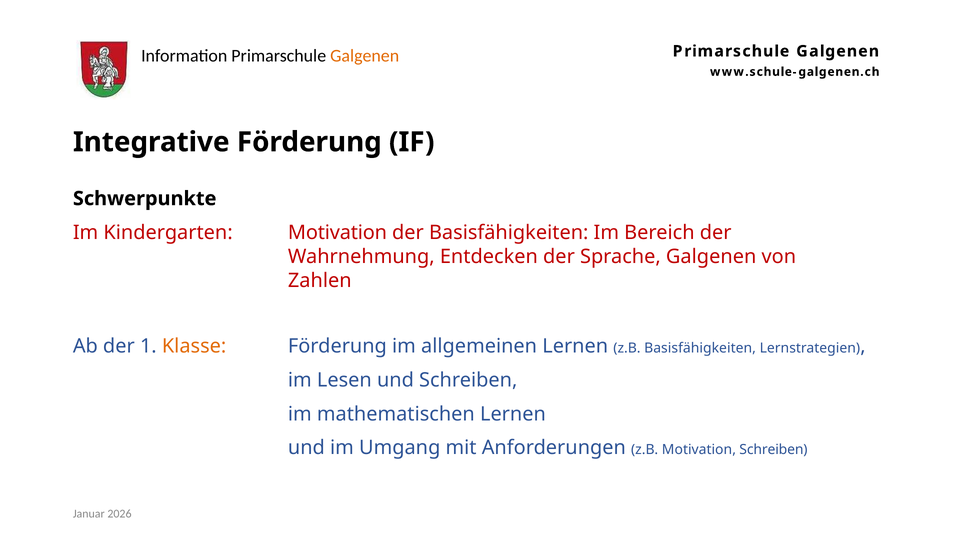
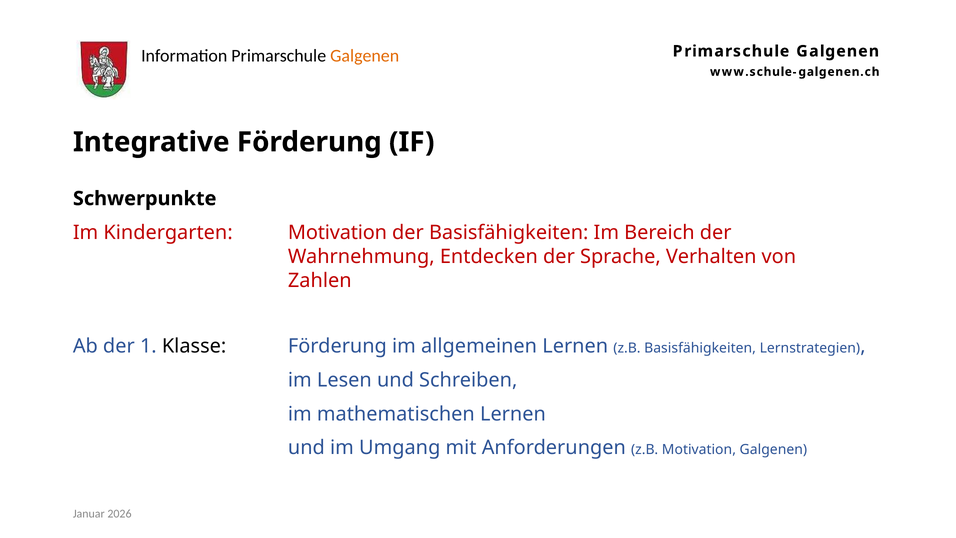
Sprache Galgenen: Galgenen -> Verhalten (711, 257)
Klasse colour: orange -> black (194, 346)
Motivation Schreiben: Schreiben -> Galgenen (773, 450)
